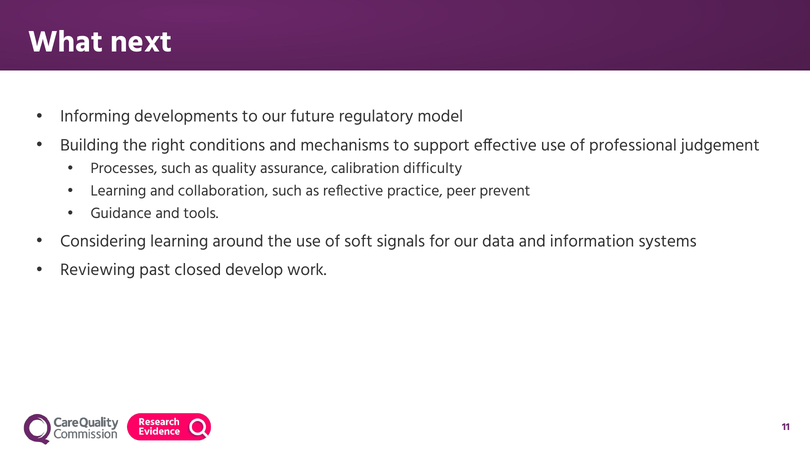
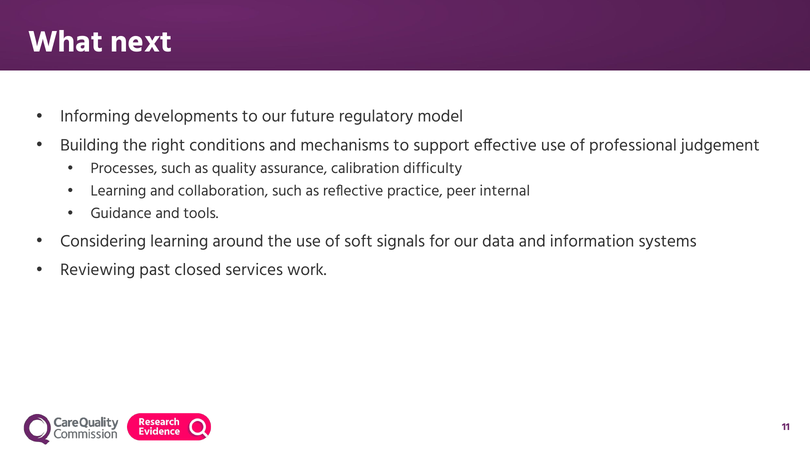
prevent: prevent -> internal (505, 191)
develop: develop -> services (254, 270)
